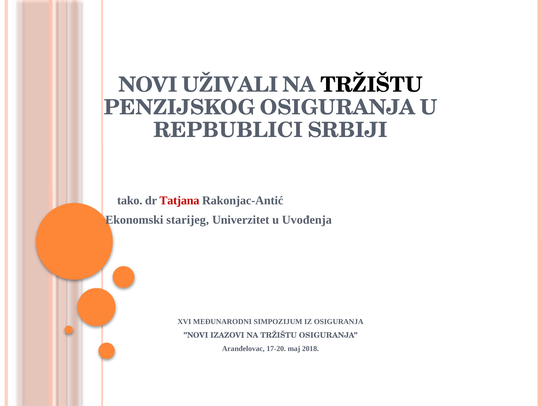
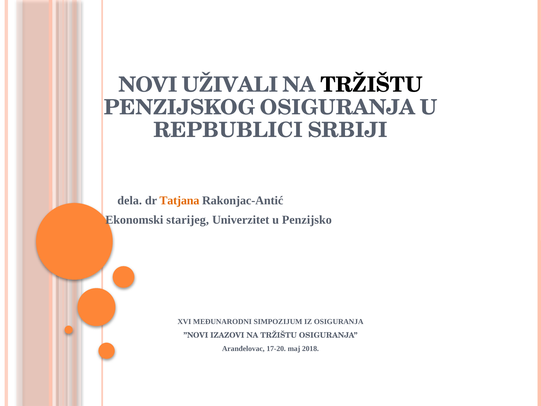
tako: tako -> dela (130, 201)
Tatjana colour: red -> orange (179, 201)
Uvođenja: Uvođenja -> Penzijsko (307, 220)
